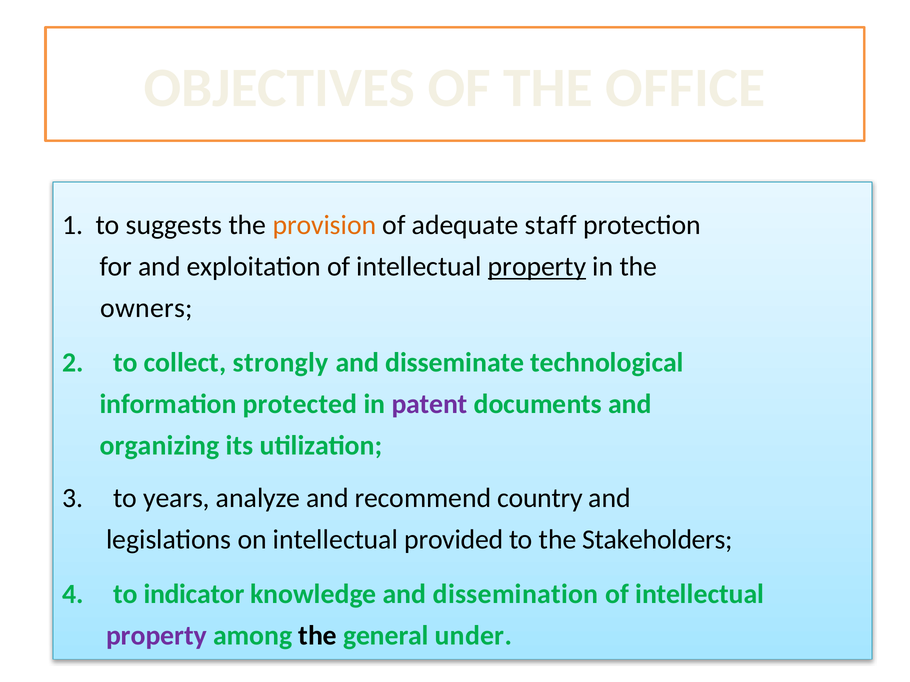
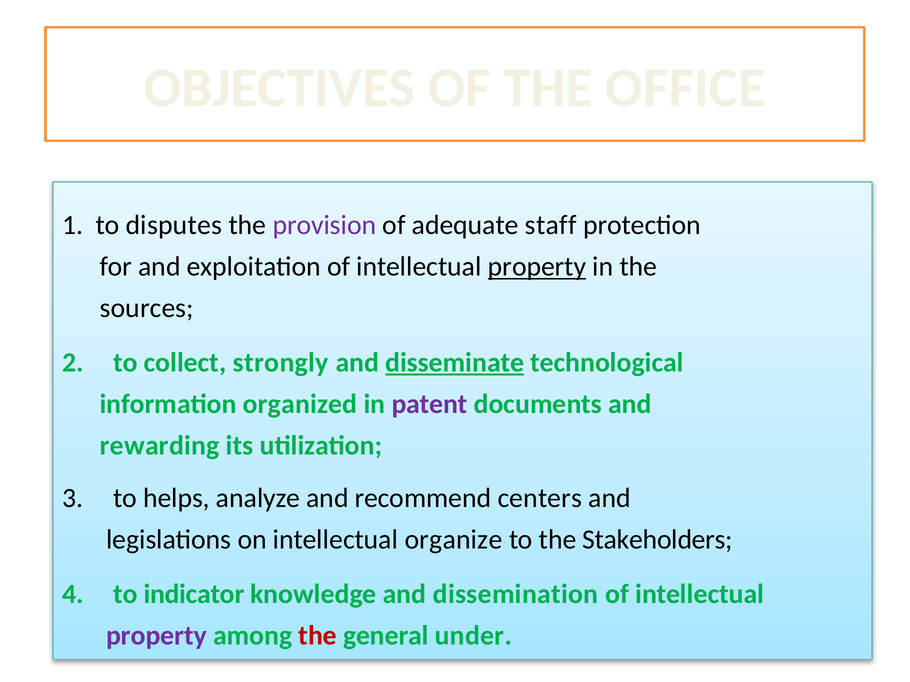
suggests: suggests -> disputes (174, 225)
provision colour: orange -> purple (324, 225)
owners: owners -> sources (147, 308)
disseminate underline: none -> present (455, 363)
protected: protected -> organized (300, 404)
organizing: organizing -> rewarding (160, 446)
years: years -> helps (177, 499)
country: country -> centers (540, 499)
provided: provided -> organize (454, 540)
the colour: black -> red (318, 636)
